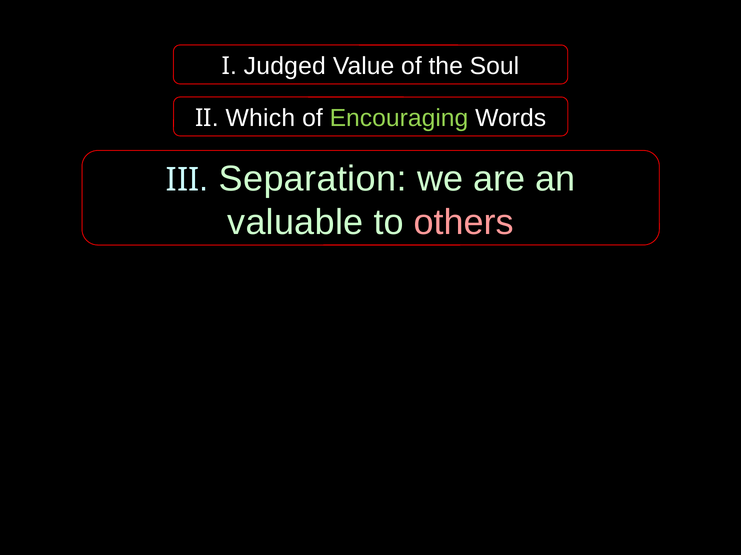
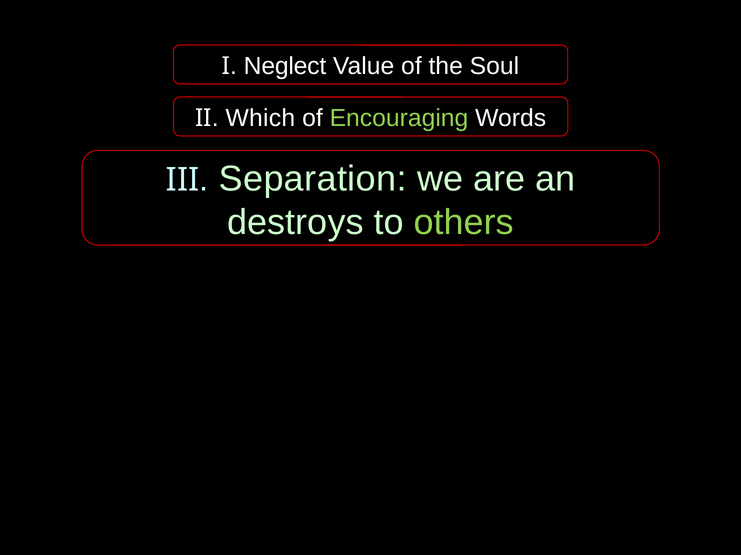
Judged: Judged -> Neglect (285, 66)
valuable: valuable -> destroys (295, 223)
others colour: pink -> light green (464, 223)
